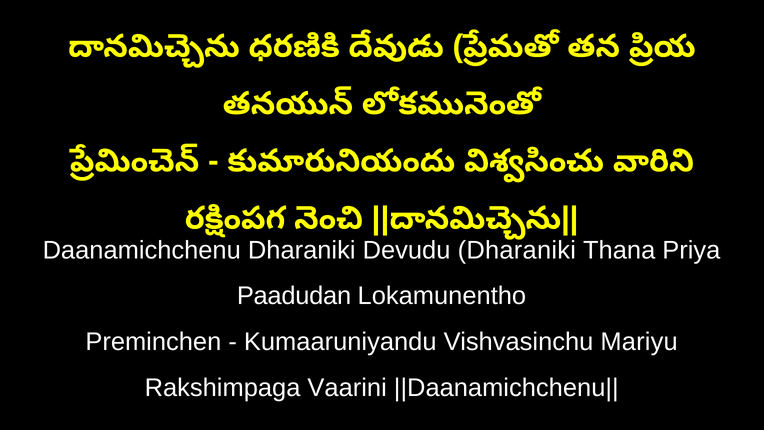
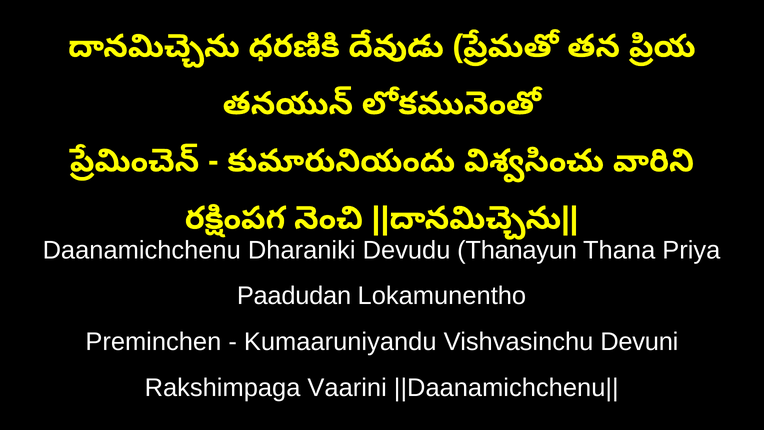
Devudu Dharaniki: Dharaniki -> Thanayun (517, 250)
Mariyu: Mariyu -> Devuni (639, 342)
